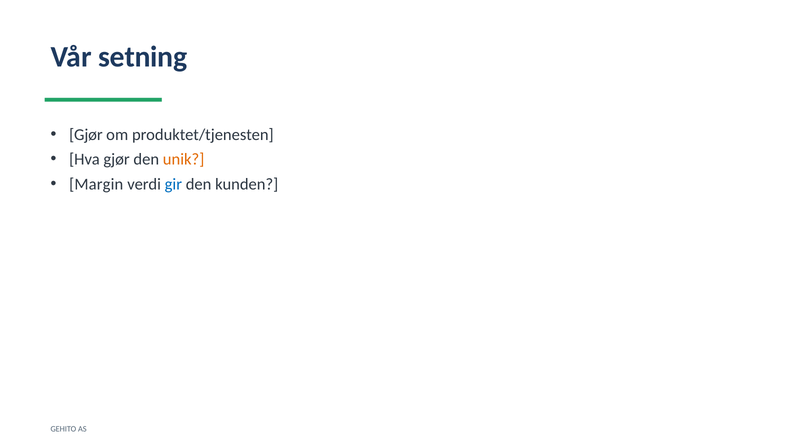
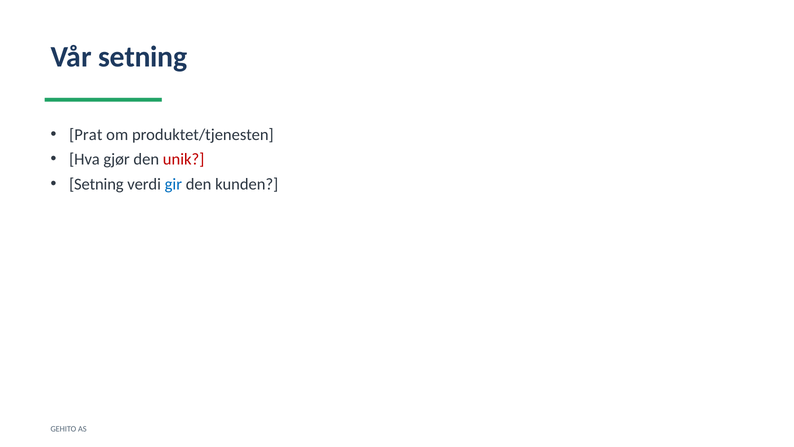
Gjør: Gjør -> Prat (86, 134)
unik colour: orange -> red (184, 159)
Margin: Margin -> Setning (96, 184)
